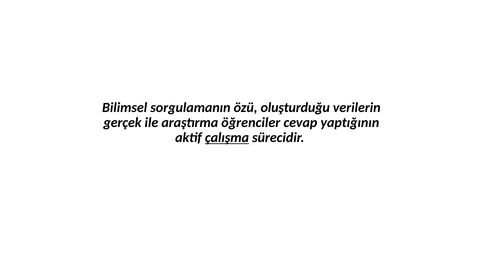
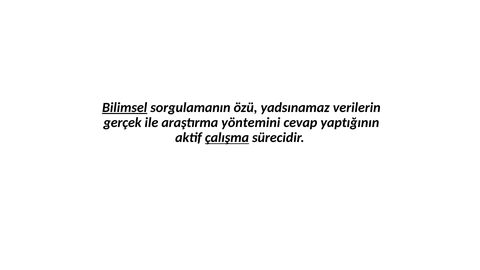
Bilimsel underline: none -> present (125, 107)
oluşturduğu: oluşturduğu -> yadsınamaz (295, 107)
öğrenciler: öğrenciler -> yöntemini (251, 123)
